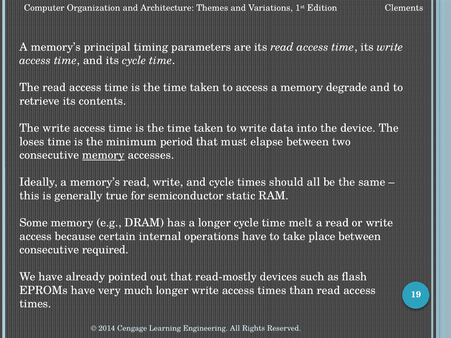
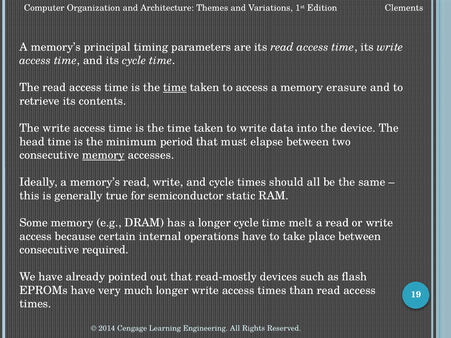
time underline: none -> present (175, 88)
degrade: degrade -> erasure (347, 88)
loses: loses -> head (32, 142)
